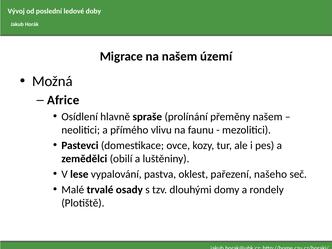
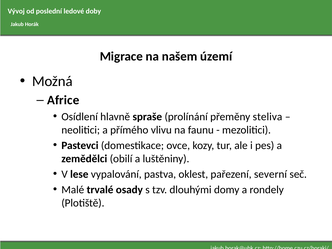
přeměny našem: našem -> steliva (268, 117)
našeho: našeho -> severní (270, 174)
